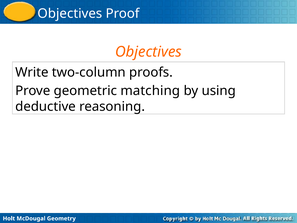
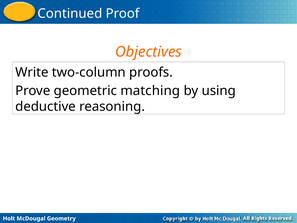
Objectives: Objectives -> Continued (70, 14)
